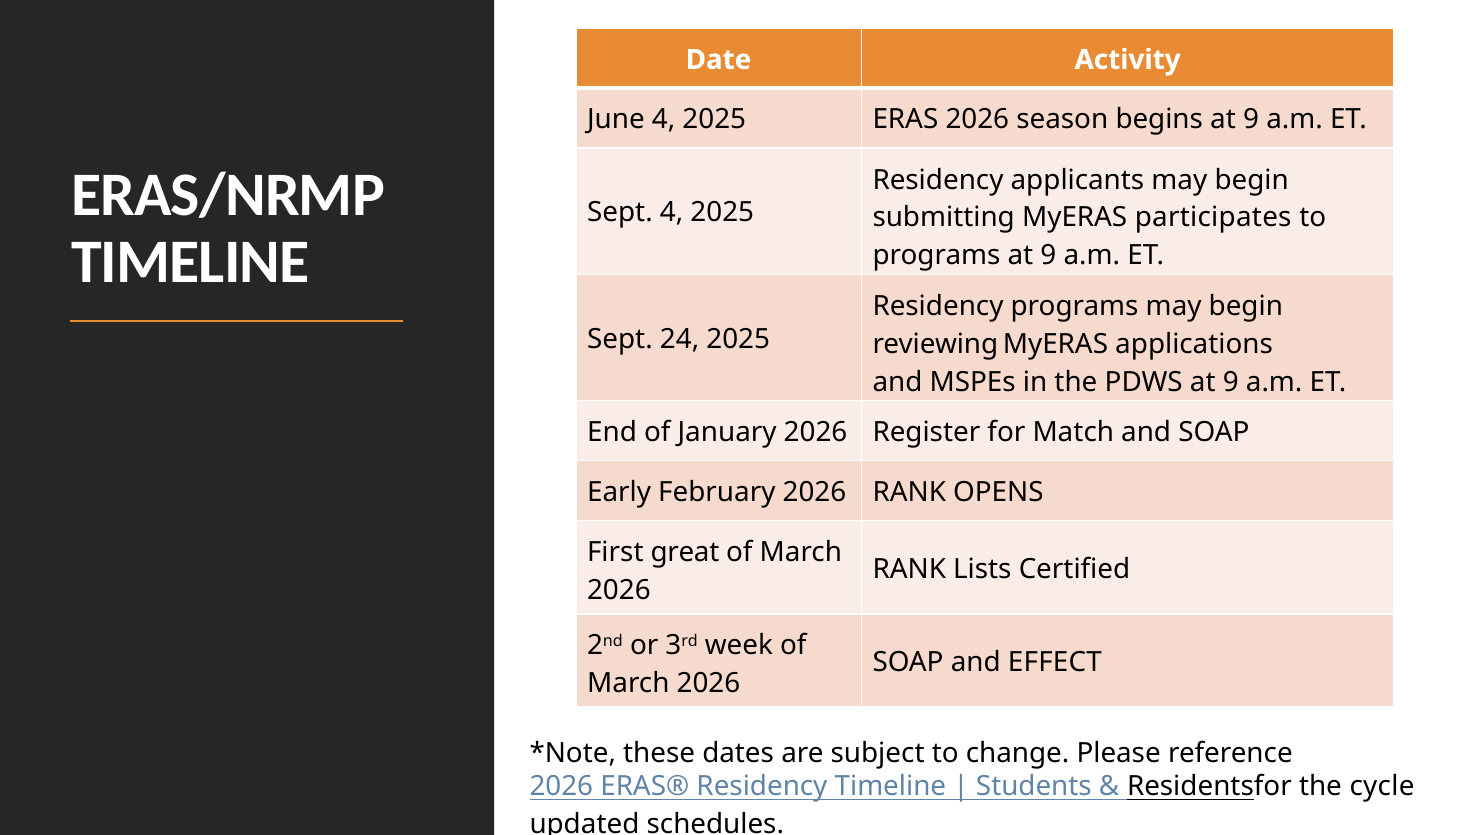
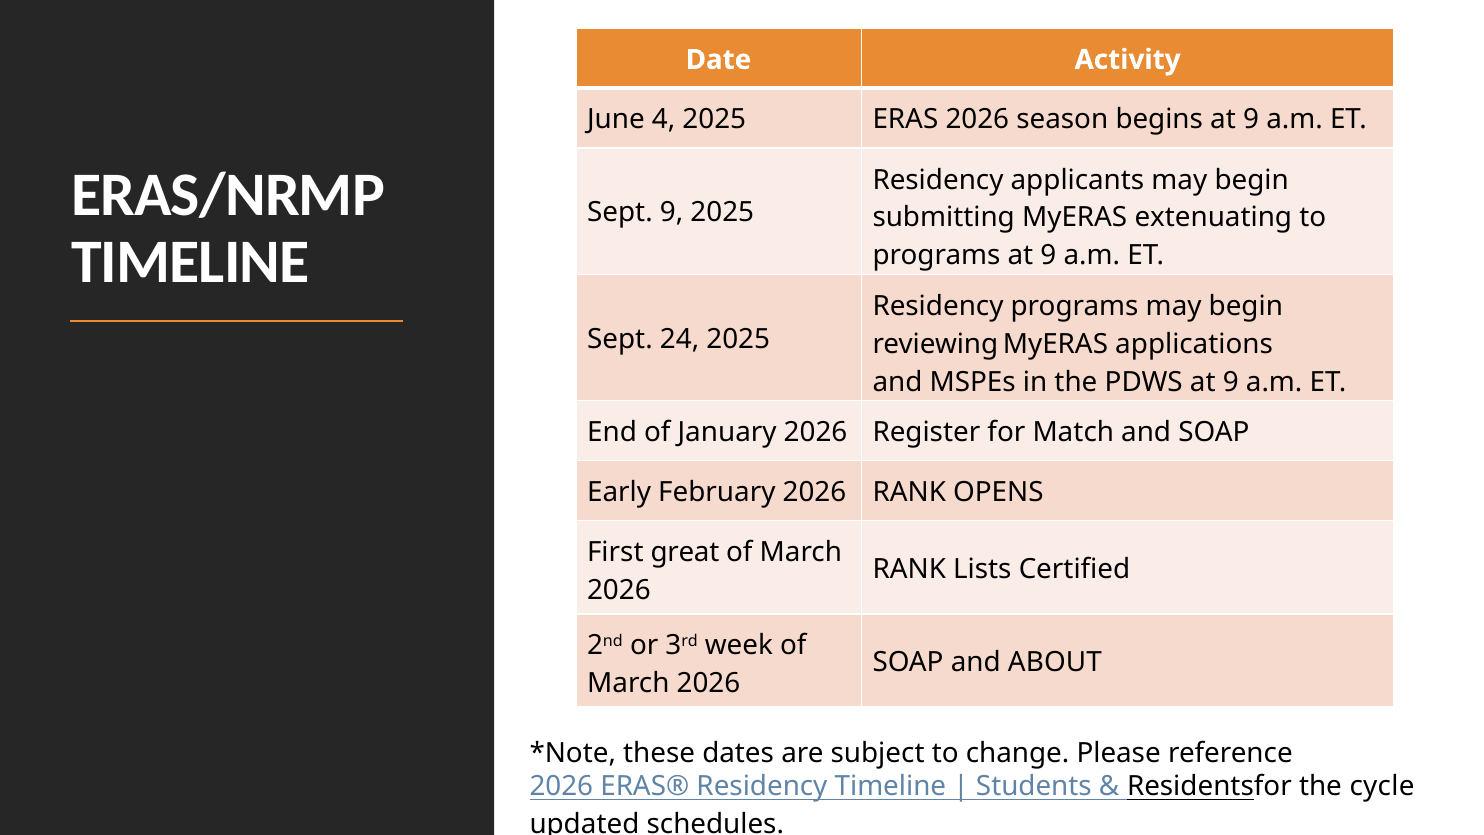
Sept 4: 4 -> 9 (672, 213)
participates: participates -> extenuating (1213, 218)
EFFECT: EFFECT -> ABOUT (1055, 662)
